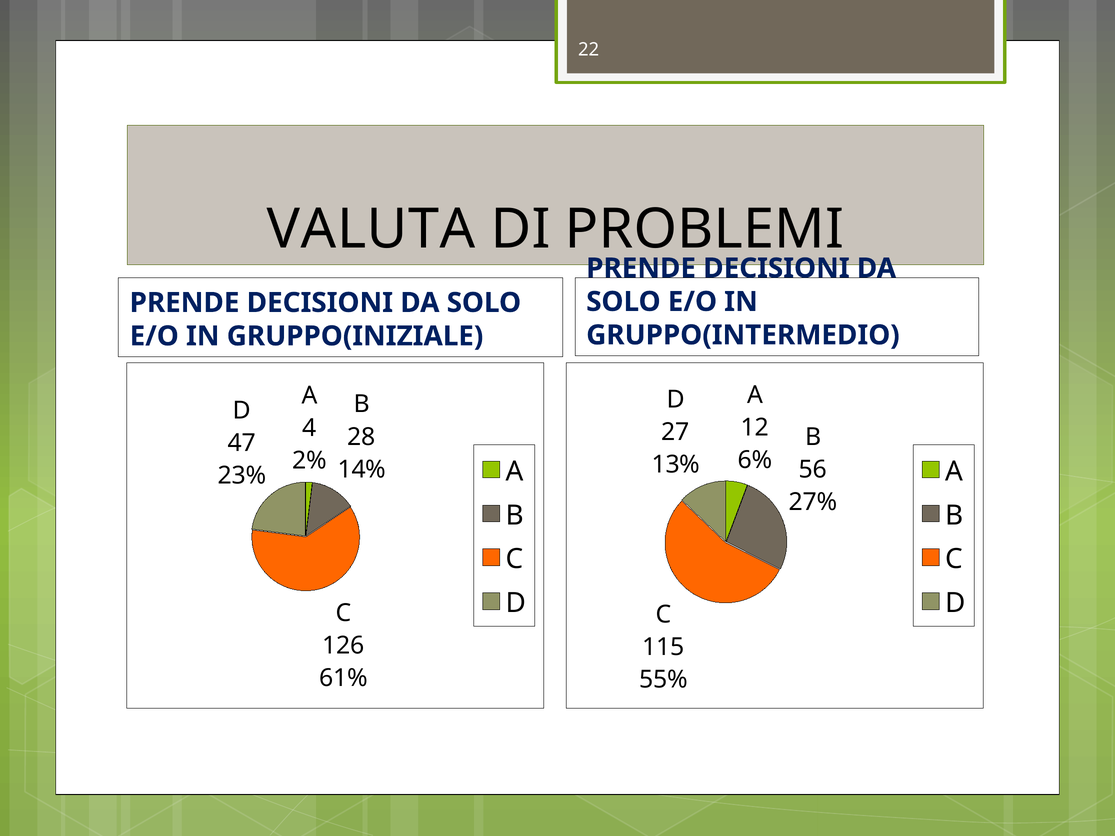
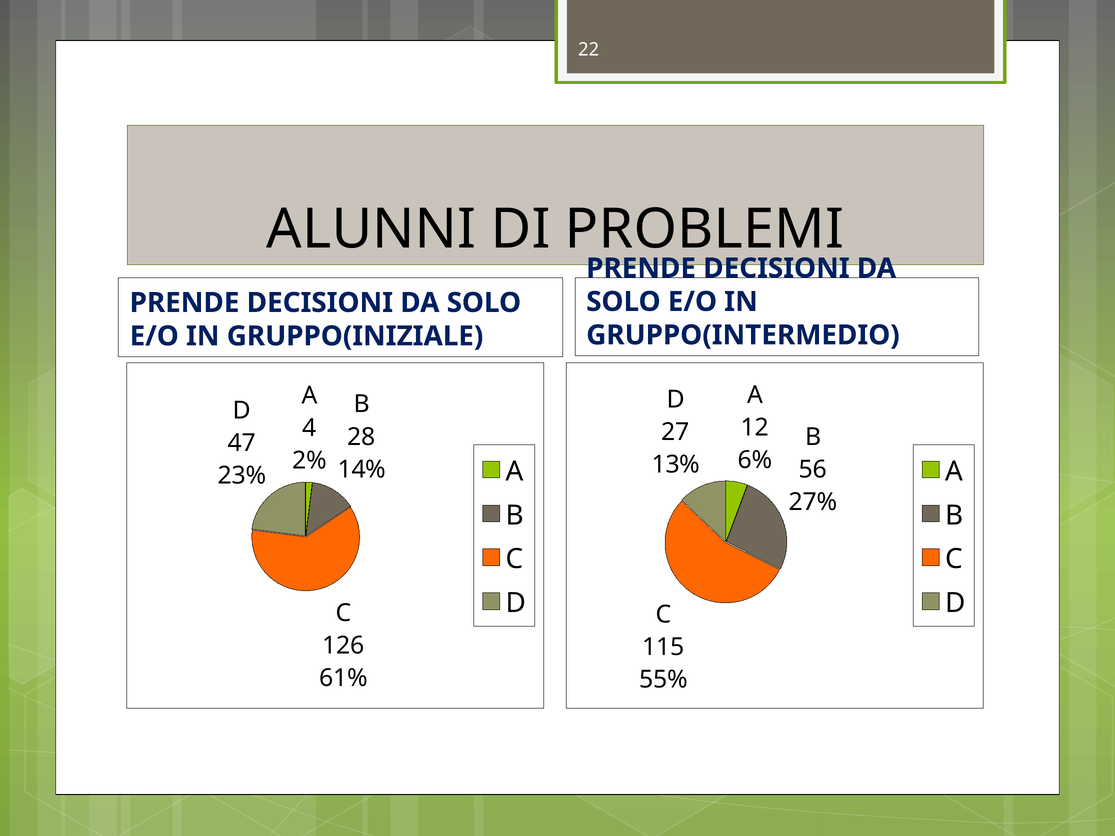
VALUTA: VALUTA -> ALUNNI (371, 230)
